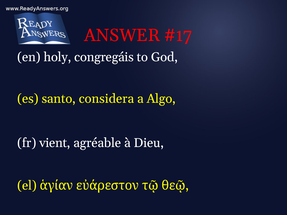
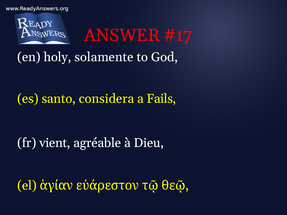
congregáis: congregáis -> solamente (104, 57)
Algo: Algo -> Fails (161, 99)
